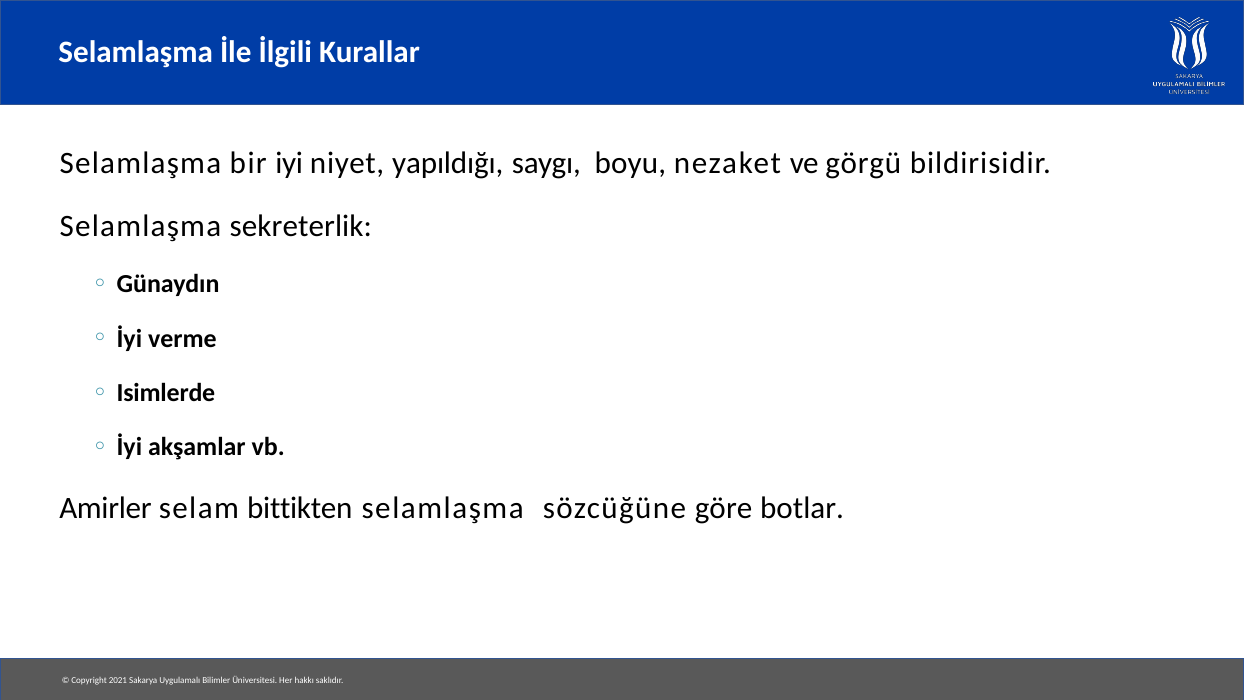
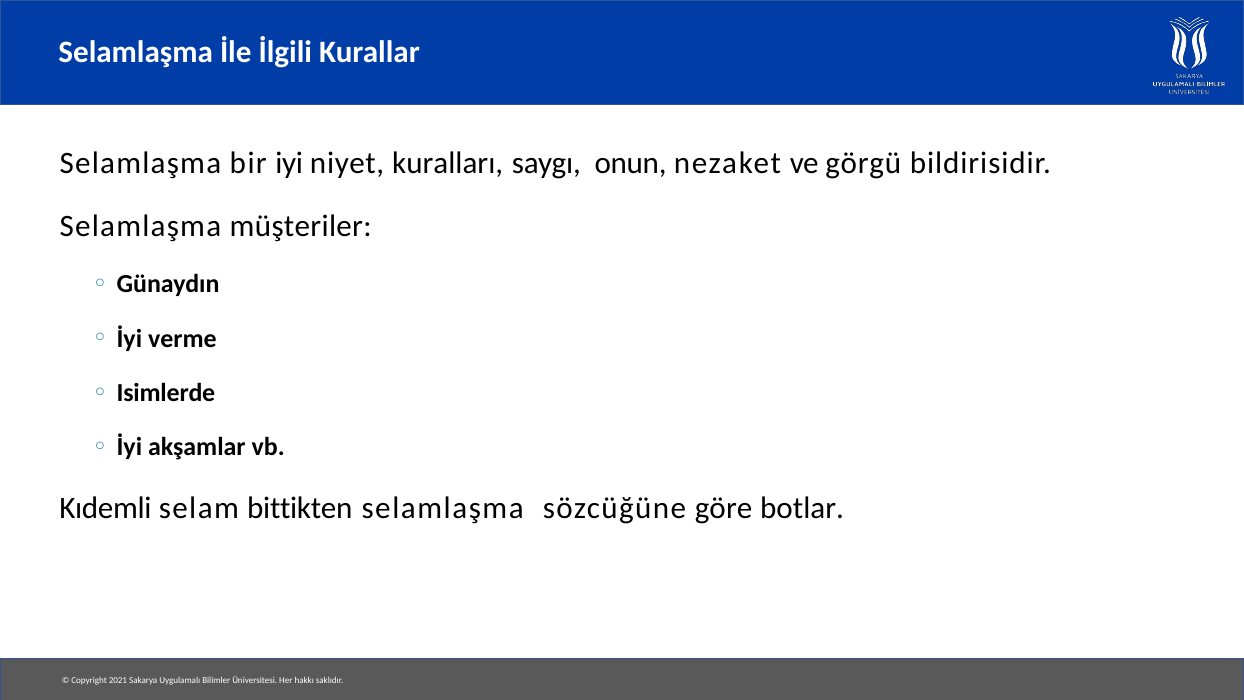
yapıldığı: yapıldığı -> kuralları (448, 163)
boyu: boyu -> onun (631, 163)
sekreterlik: sekreterlik -> müşteriler (301, 226)
Amirler: Amirler -> Kıdemli (105, 508)
